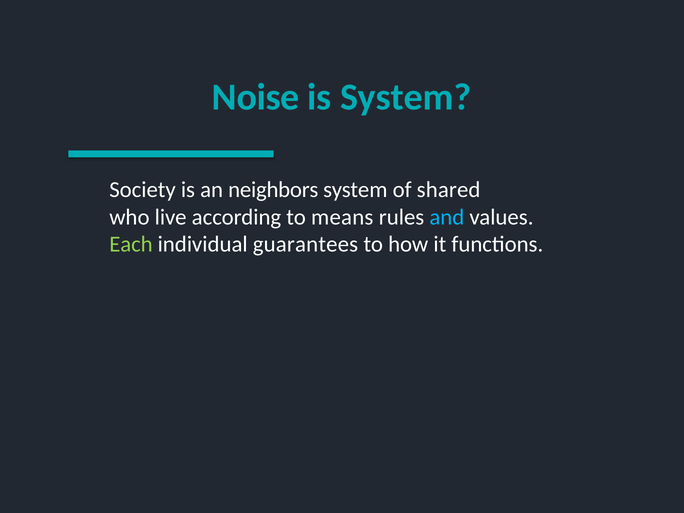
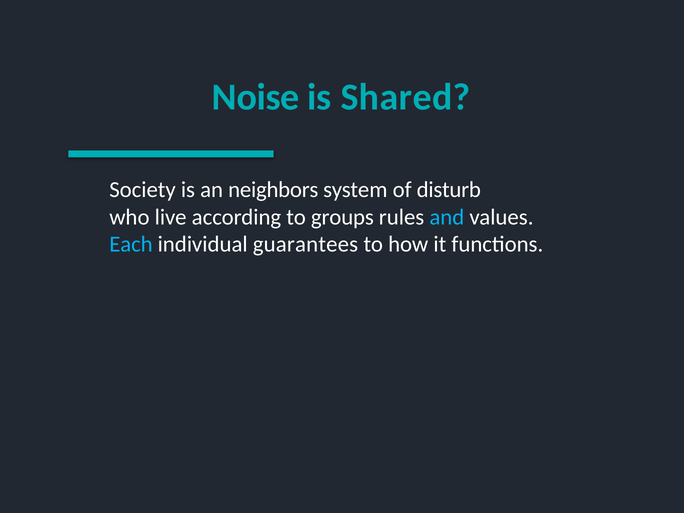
is System: System -> Shared (405, 97)
shared: shared -> disturb (449, 190)
means: means -> groups (342, 217)
Each colour: light green -> light blue (131, 244)
